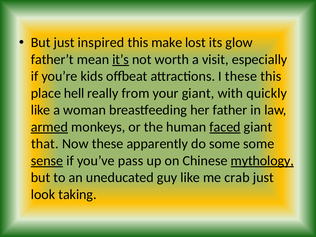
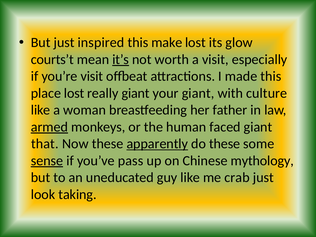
father’t: father’t -> courts’t (52, 59)
you’re kids: kids -> visit (92, 76)
I these: these -> made (241, 76)
place hell: hell -> lost (74, 93)
really from: from -> giant (136, 93)
quickly: quickly -> culture (267, 93)
faced underline: present -> none (225, 127)
apparently underline: none -> present (157, 144)
do some: some -> these (225, 144)
mythology underline: present -> none (262, 161)
